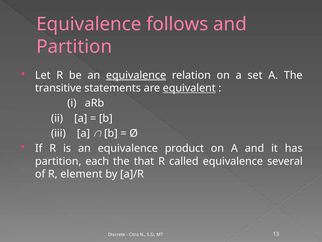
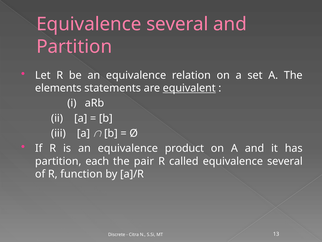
follows: follows -> several (177, 24)
equivalence underline: present -> none (136, 75)
transitive: transitive -> elements (58, 88)
that: that -> pair (144, 161)
element: element -> function (81, 174)
